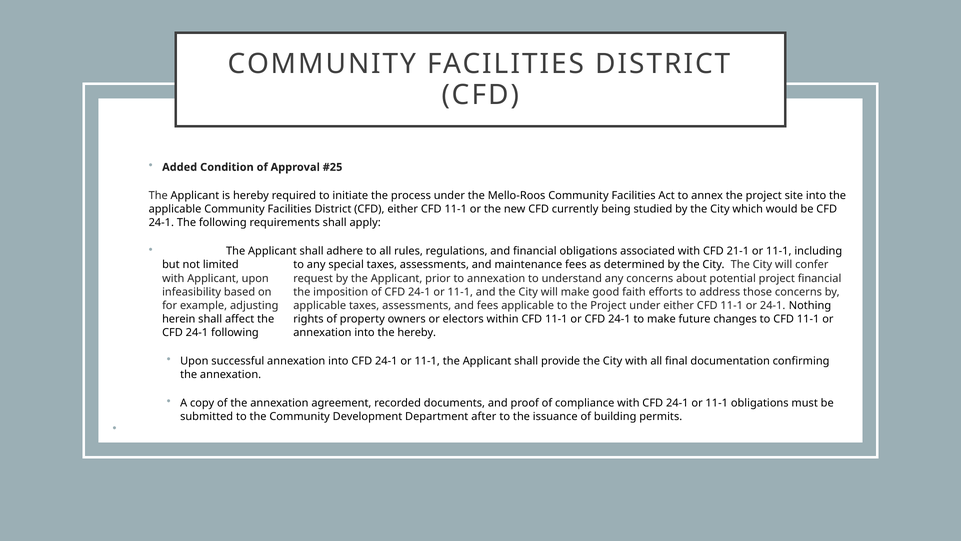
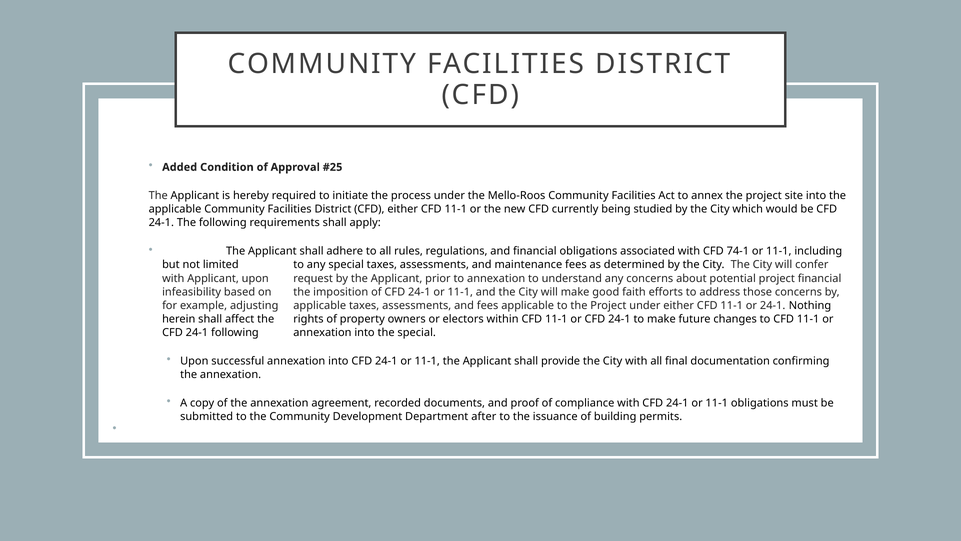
21-1: 21-1 -> 74-1 (738, 251)
the hereby: hereby -> special (417, 332)
